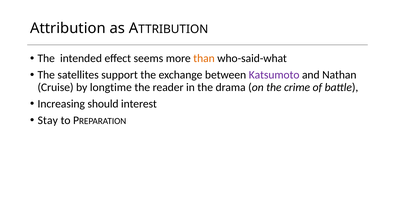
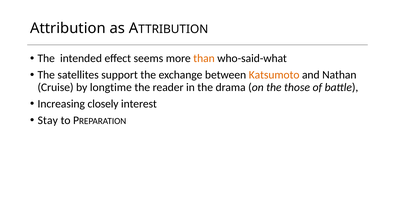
Katsumoto colour: purple -> orange (274, 75)
crime: crime -> those (297, 87)
should: should -> closely (103, 104)
